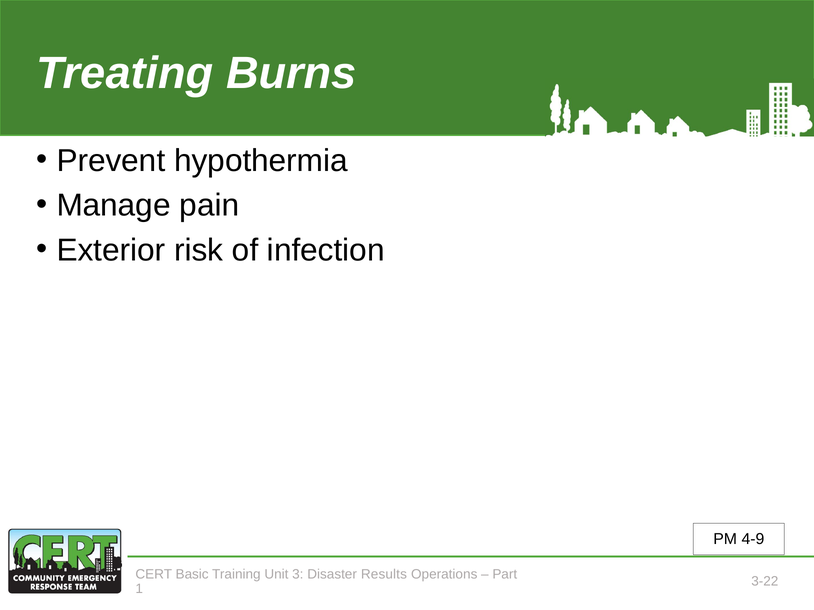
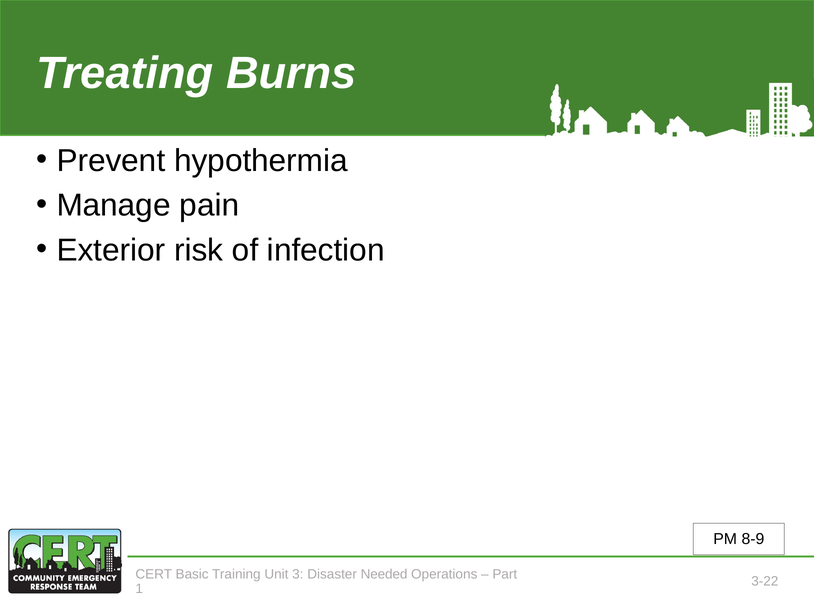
4-9: 4-9 -> 8-9 (753, 539)
Results: Results -> Needed (384, 575)
